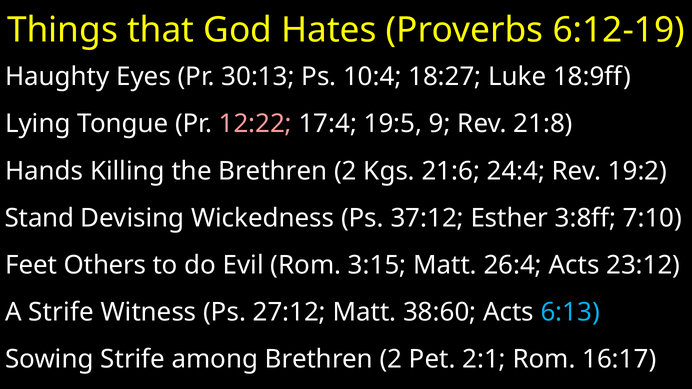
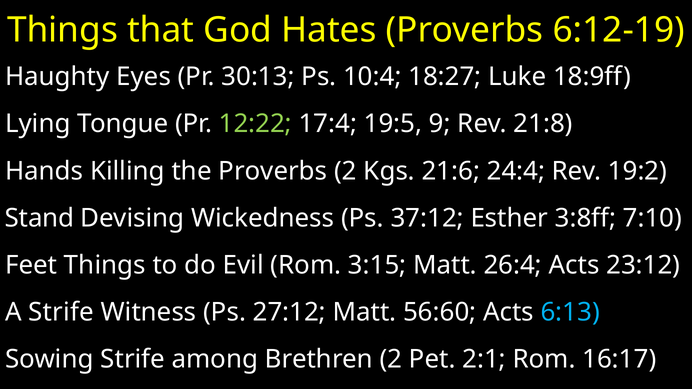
12:22 colour: pink -> light green (255, 124)
the Brethren: Brethren -> Proverbs (273, 171)
Feet Others: Others -> Things (105, 265)
38:60: 38:60 -> 56:60 (440, 312)
